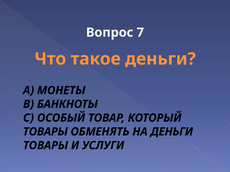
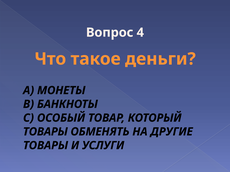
7: 7 -> 4 (140, 33)
НА ДЕНЬГИ: ДЕНЬГИ -> ДРУГИЕ (172, 132)
